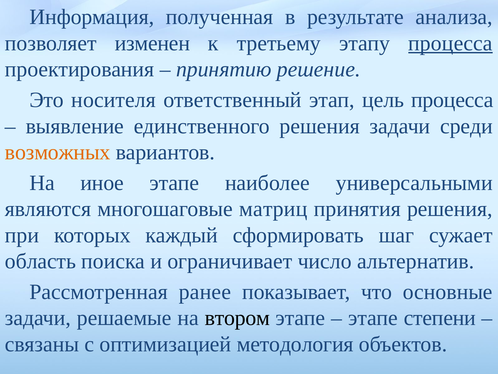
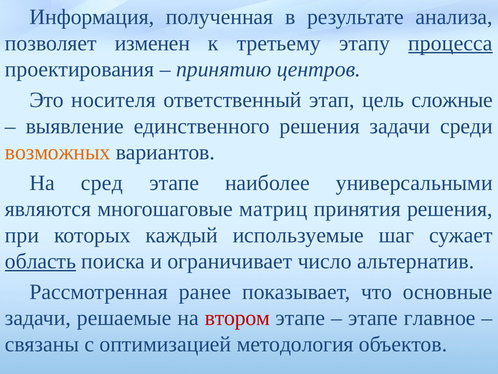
решение: решение -> центров (319, 69)
цель процесса: процесса -> сложные (452, 100)
иное: иное -> сред (102, 183)
сформировать: сформировать -> используемые (298, 235)
область underline: none -> present (40, 261)
втором colour: black -> red (237, 318)
степени: степени -> главное (440, 318)
